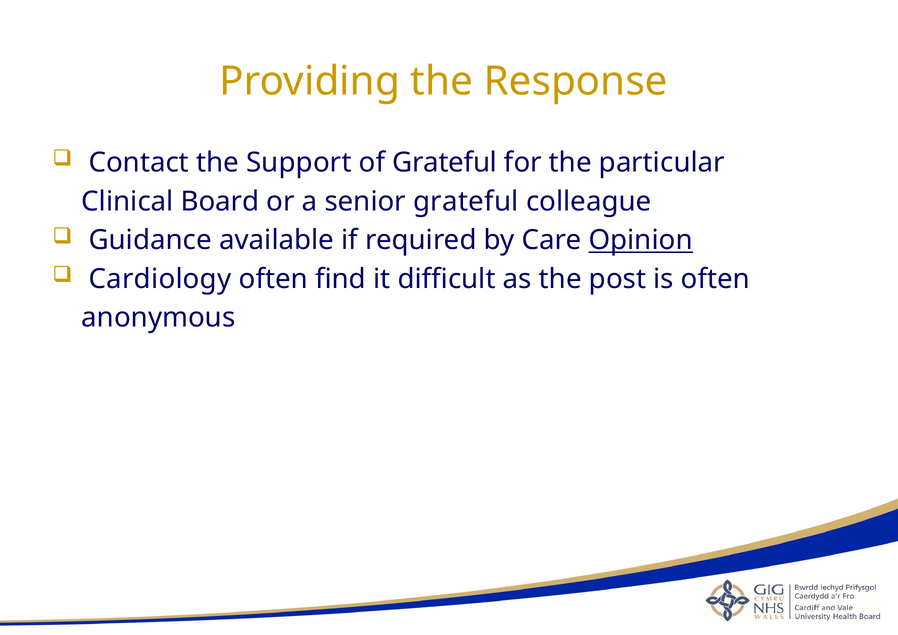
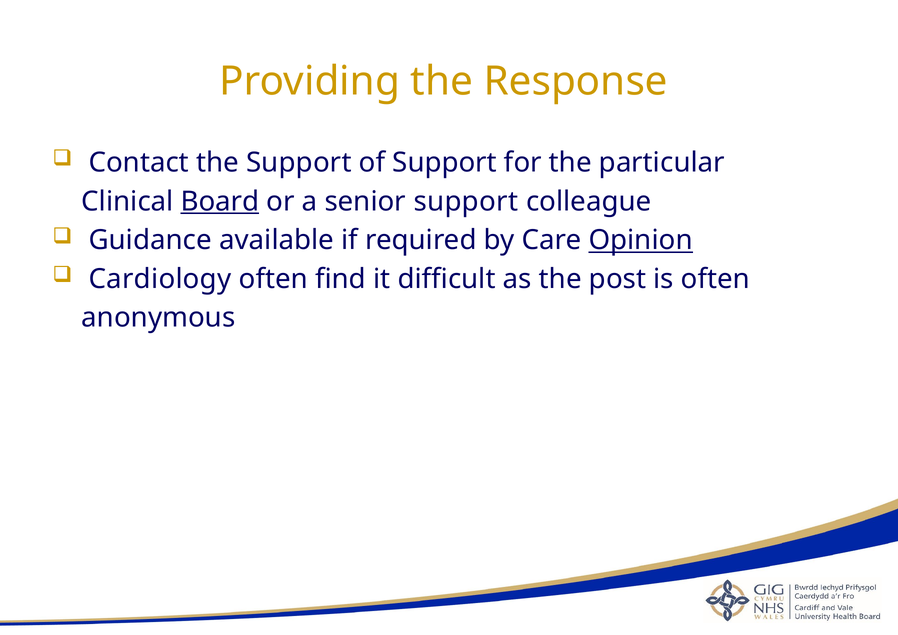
of Grateful: Grateful -> Support (445, 163)
Board underline: none -> present (220, 201)
senior grateful: grateful -> support (466, 201)
